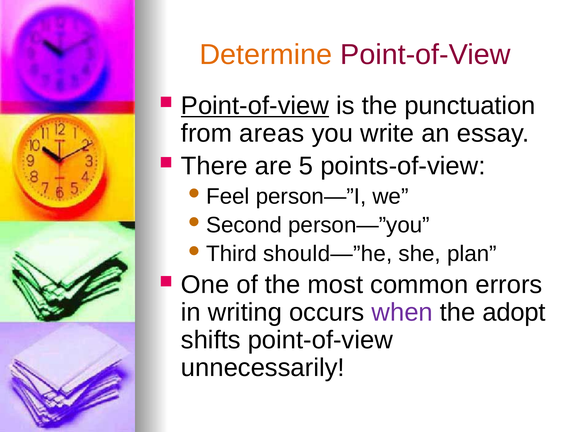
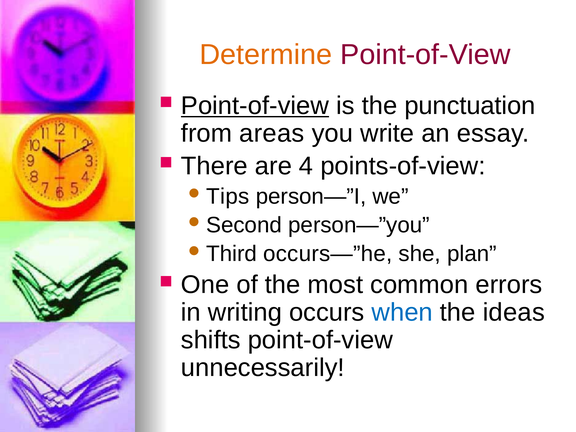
5: 5 -> 4 (306, 166)
Feel: Feel -> Tips (228, 196)
should—”he: should—”he -> occurs—”he (328, 254)
when colour: purple -> blue (402, 313)
adopt: adopt -> ideas (514, 313)
